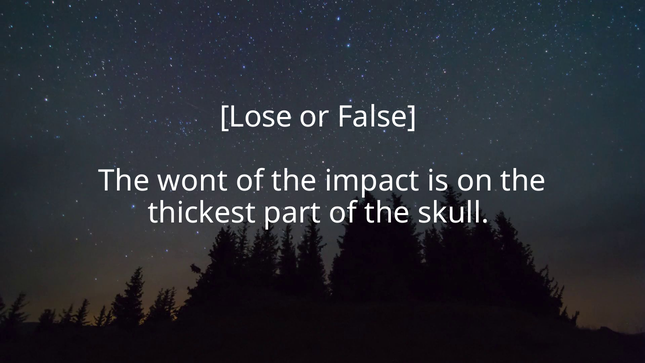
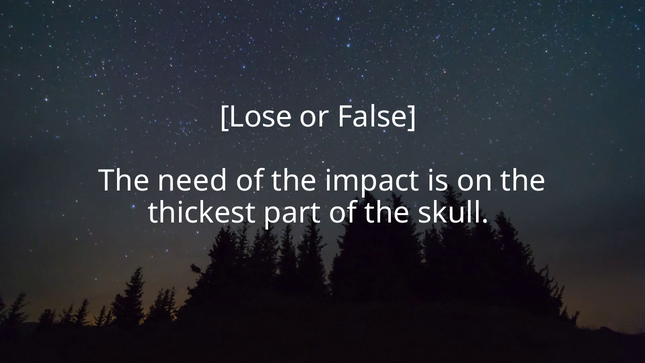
wont: wont -> need (193, 181)
